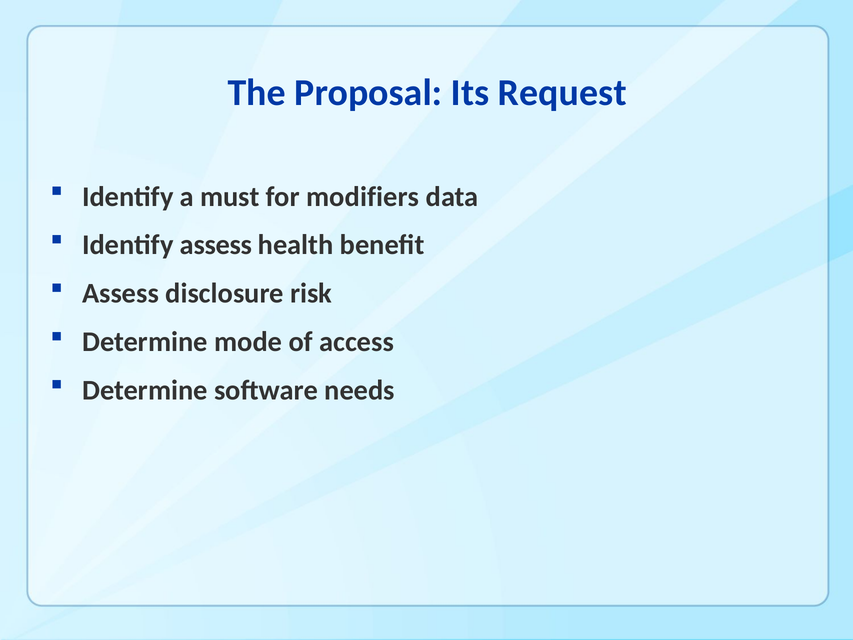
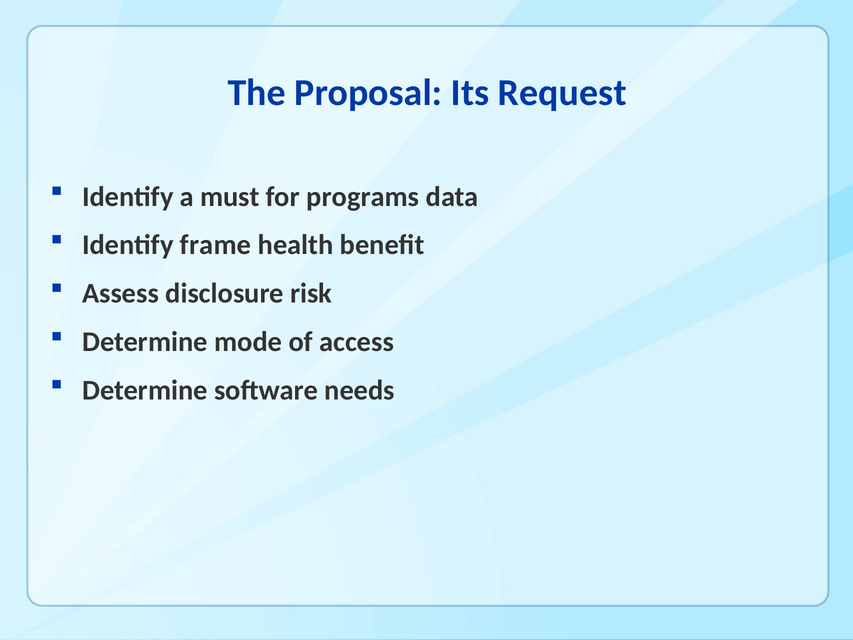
modifiers: modifiers -> programs (363, 197)
Identify assess: assess -> frame (216, 245)
